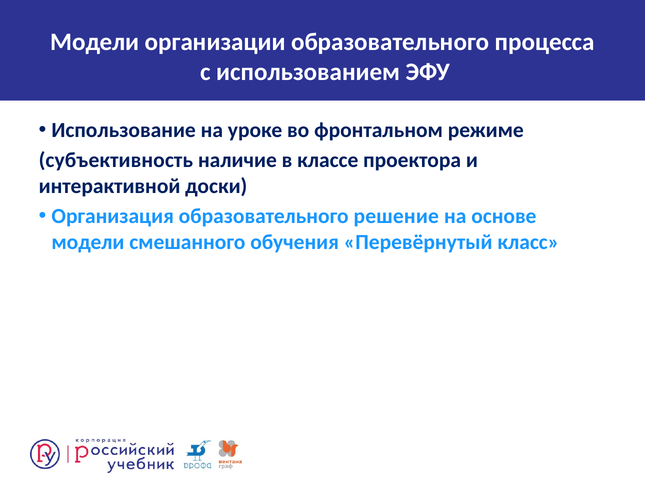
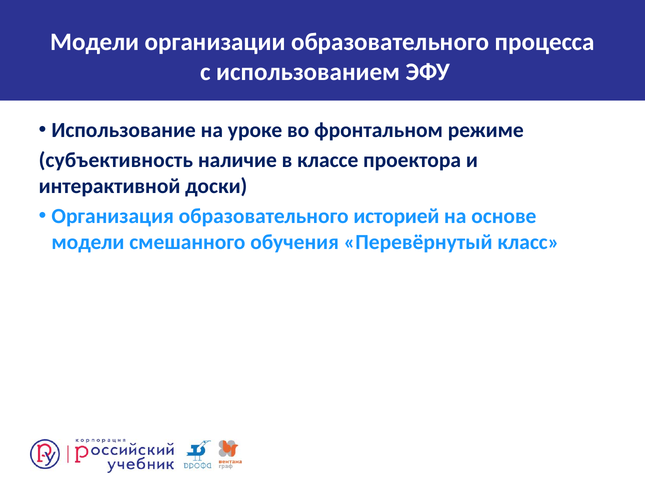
решение: решение -> историей (396, 216)
